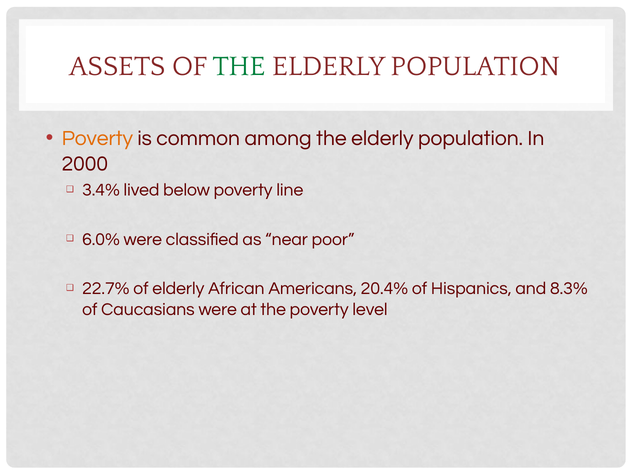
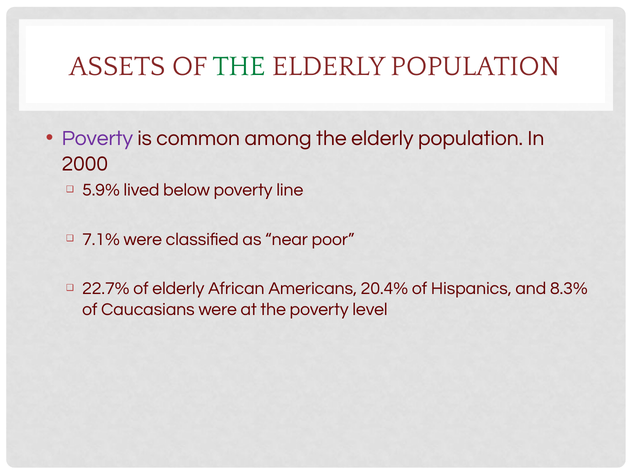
Poverty colour: orange -> purple (97, 138)
3.4%: 3.4% -> 5.9% (101, 190)
6.0%: 6.0% -> 7.1% (101, 239)
